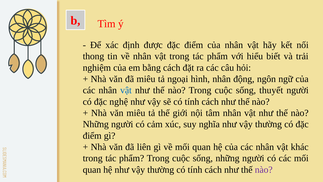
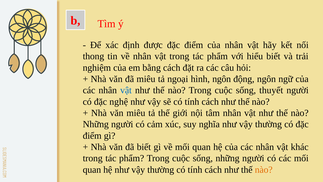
hình nhân: nhân -> ngôn (222, 79)
đã liên: liên -> biết (144, 147)
nào colour: purple -> orange (264, 169)
